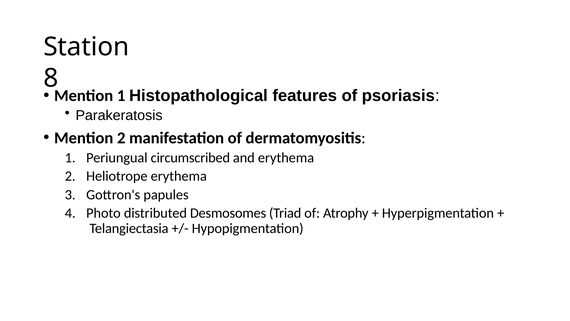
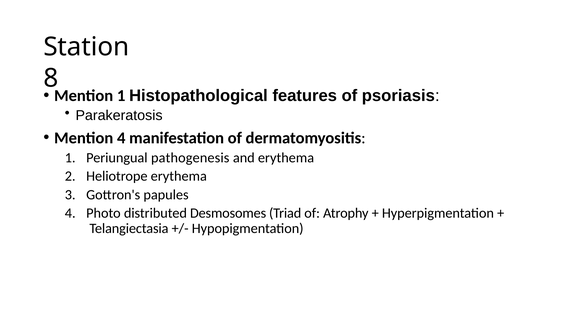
Mention 2: 2 -> 4 (121, 138)
circumscribed: circumscribed -> pathogenesis (190, 158)
